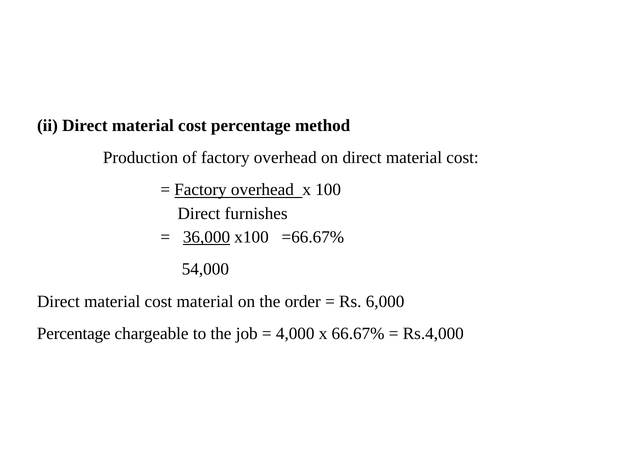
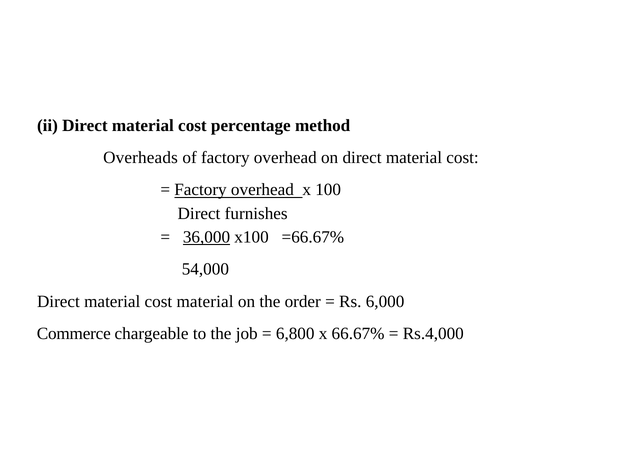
Production: Production -> Overheads (140, 158)
Percentage: Percentage -> Commerce (74, 334)
4,000: 4,000 -> 6,800 (295, 334)
